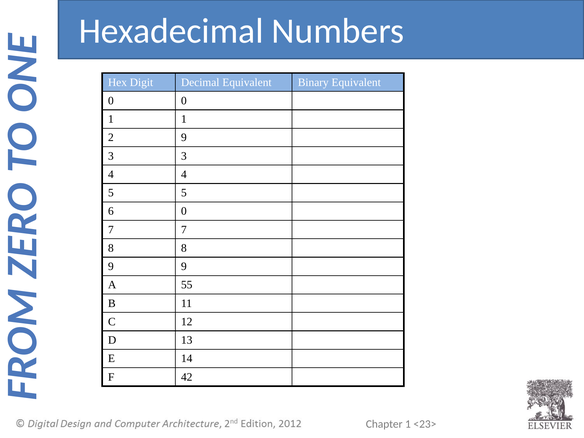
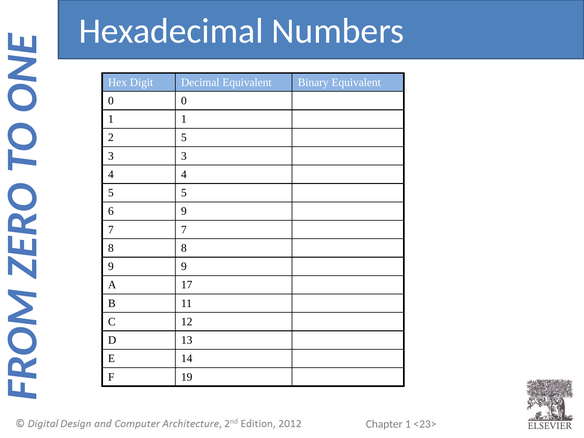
2 9: 9 -> 5 (184, 138)
6 0: 0 -> 9 (184, 211)
55: 55 -> 17 (187, 285)
42: 42 -> 19 (187, 377)
